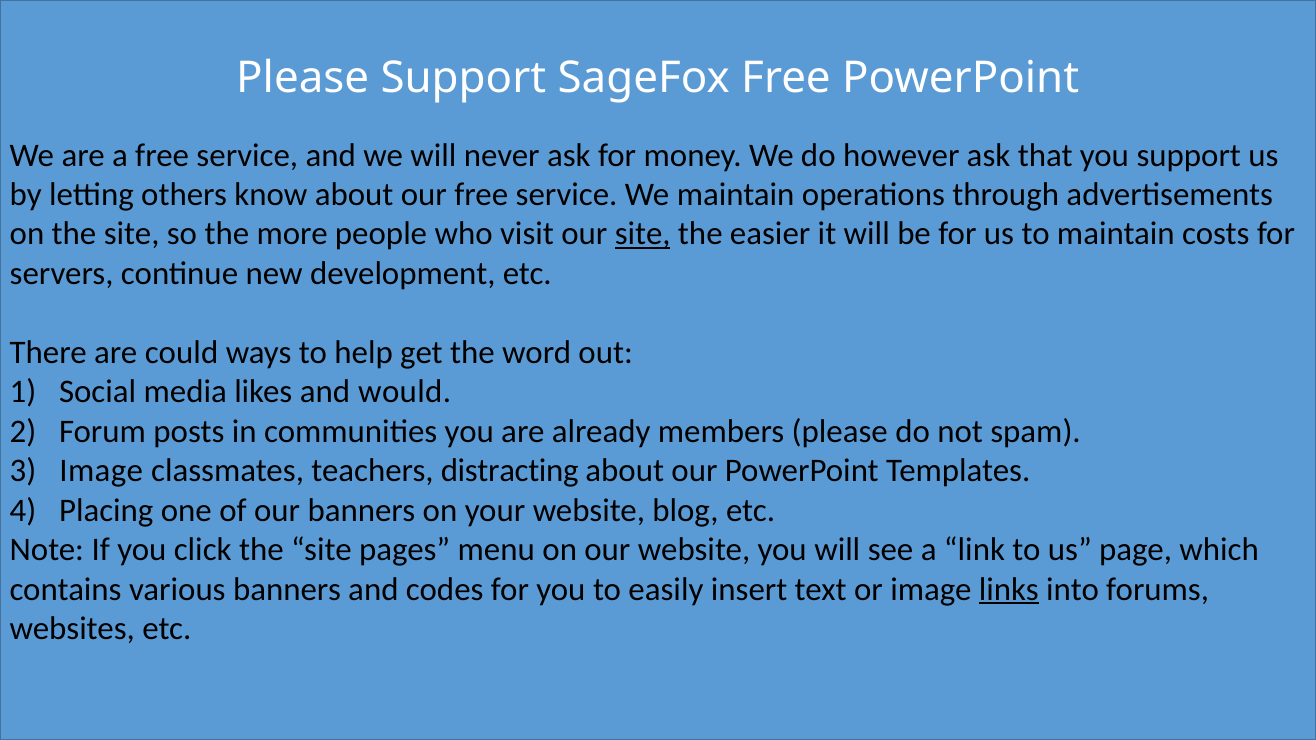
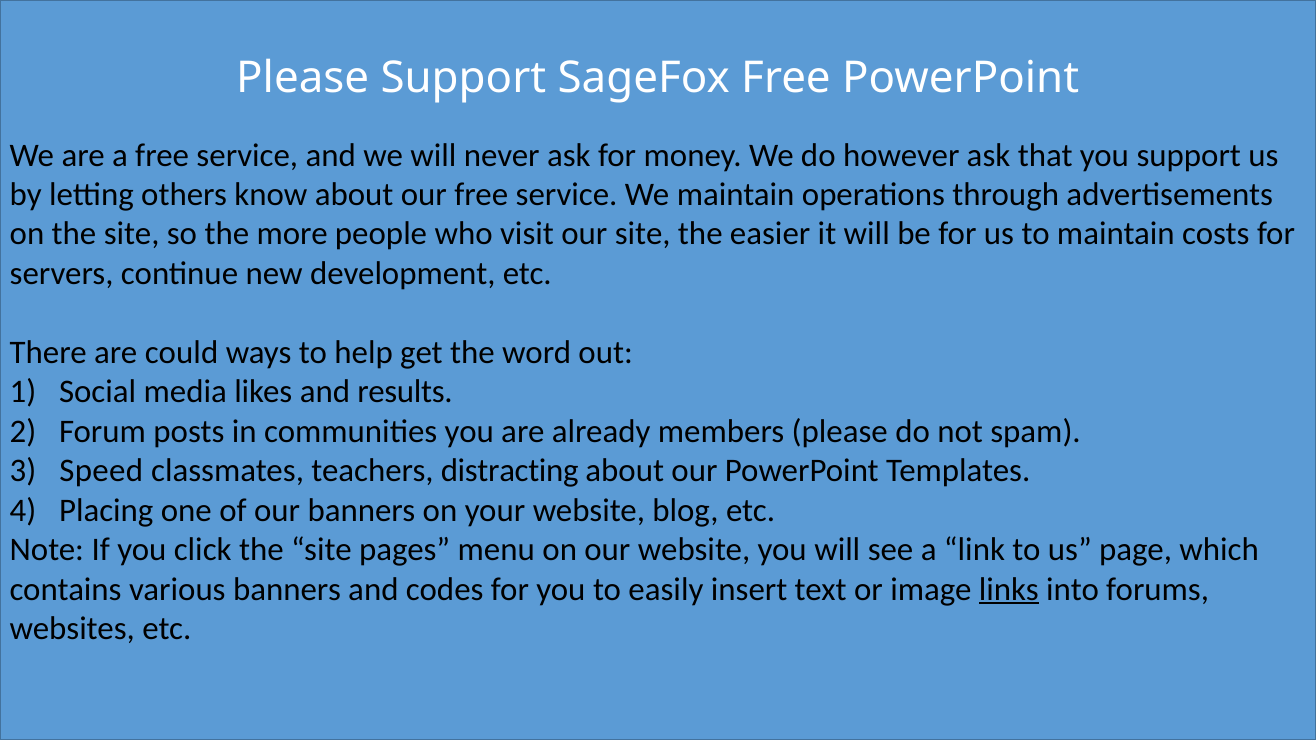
site underline: present -> none (643, 234)
would: would -> results (405, 392)
Image: Image -> Speed (101, 471)
